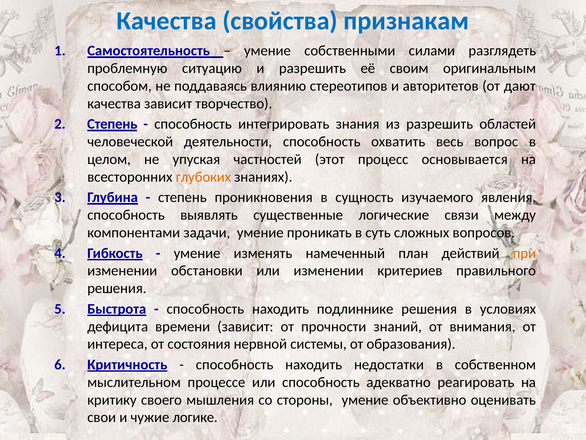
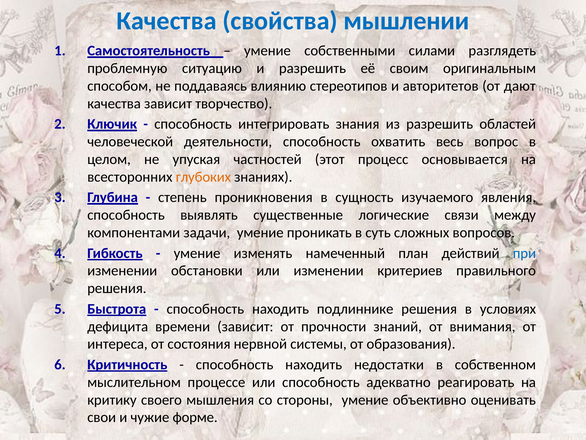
признакам: признакам -> мышлении (406, 21)
Степень: Степень -> Ключик (112, 124)
при colour: orange -> blue (524, 253)
логике: логике -> форме (195, 417)
